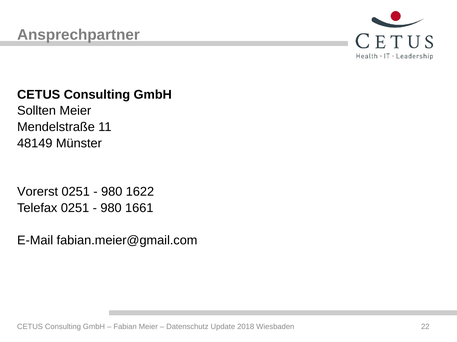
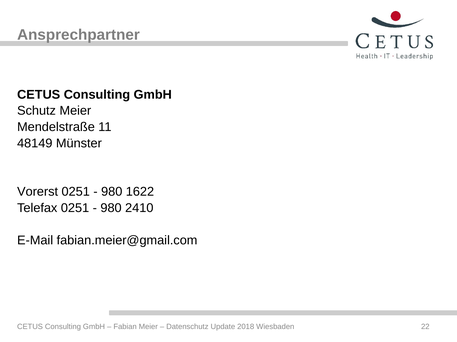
Sollten: Sollten -> Schutz (37, 111)
1661: 1661 -> 2410 (139, 208)
